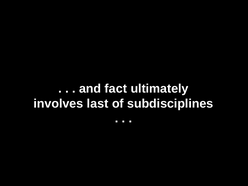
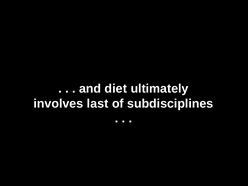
fact: fact -> diet (116, 89)
